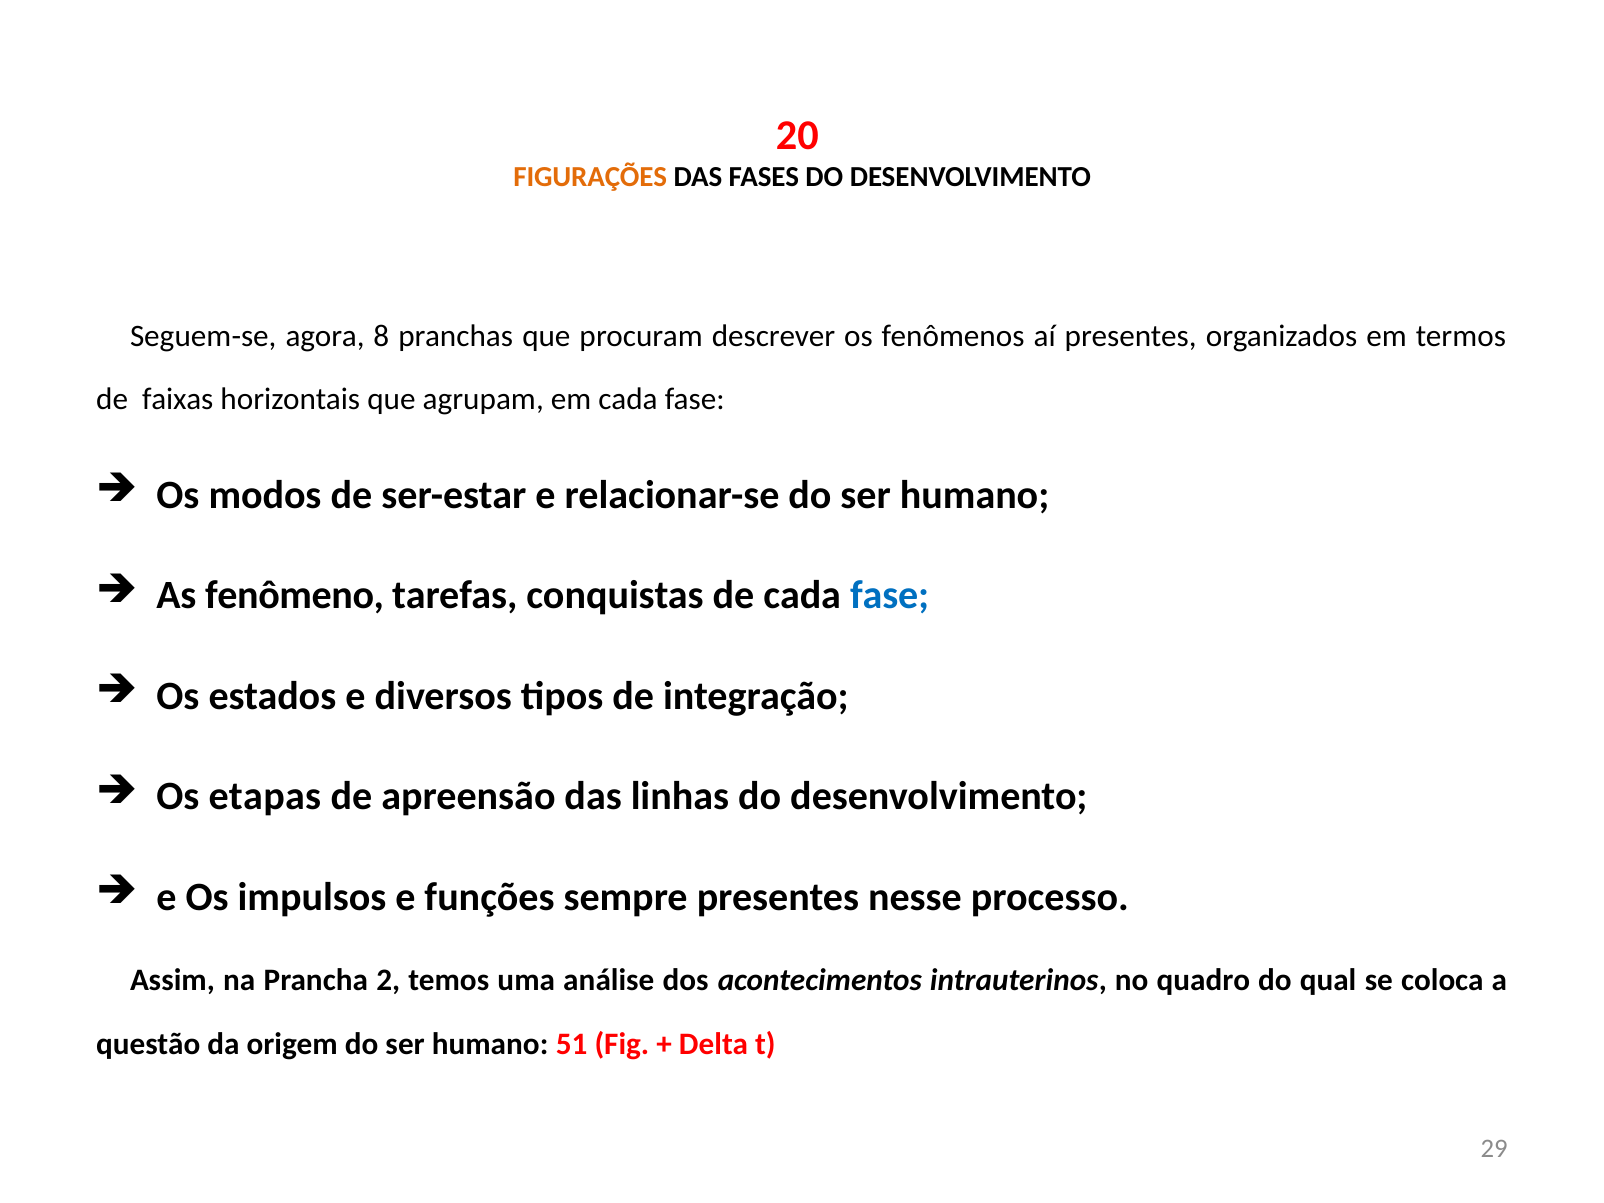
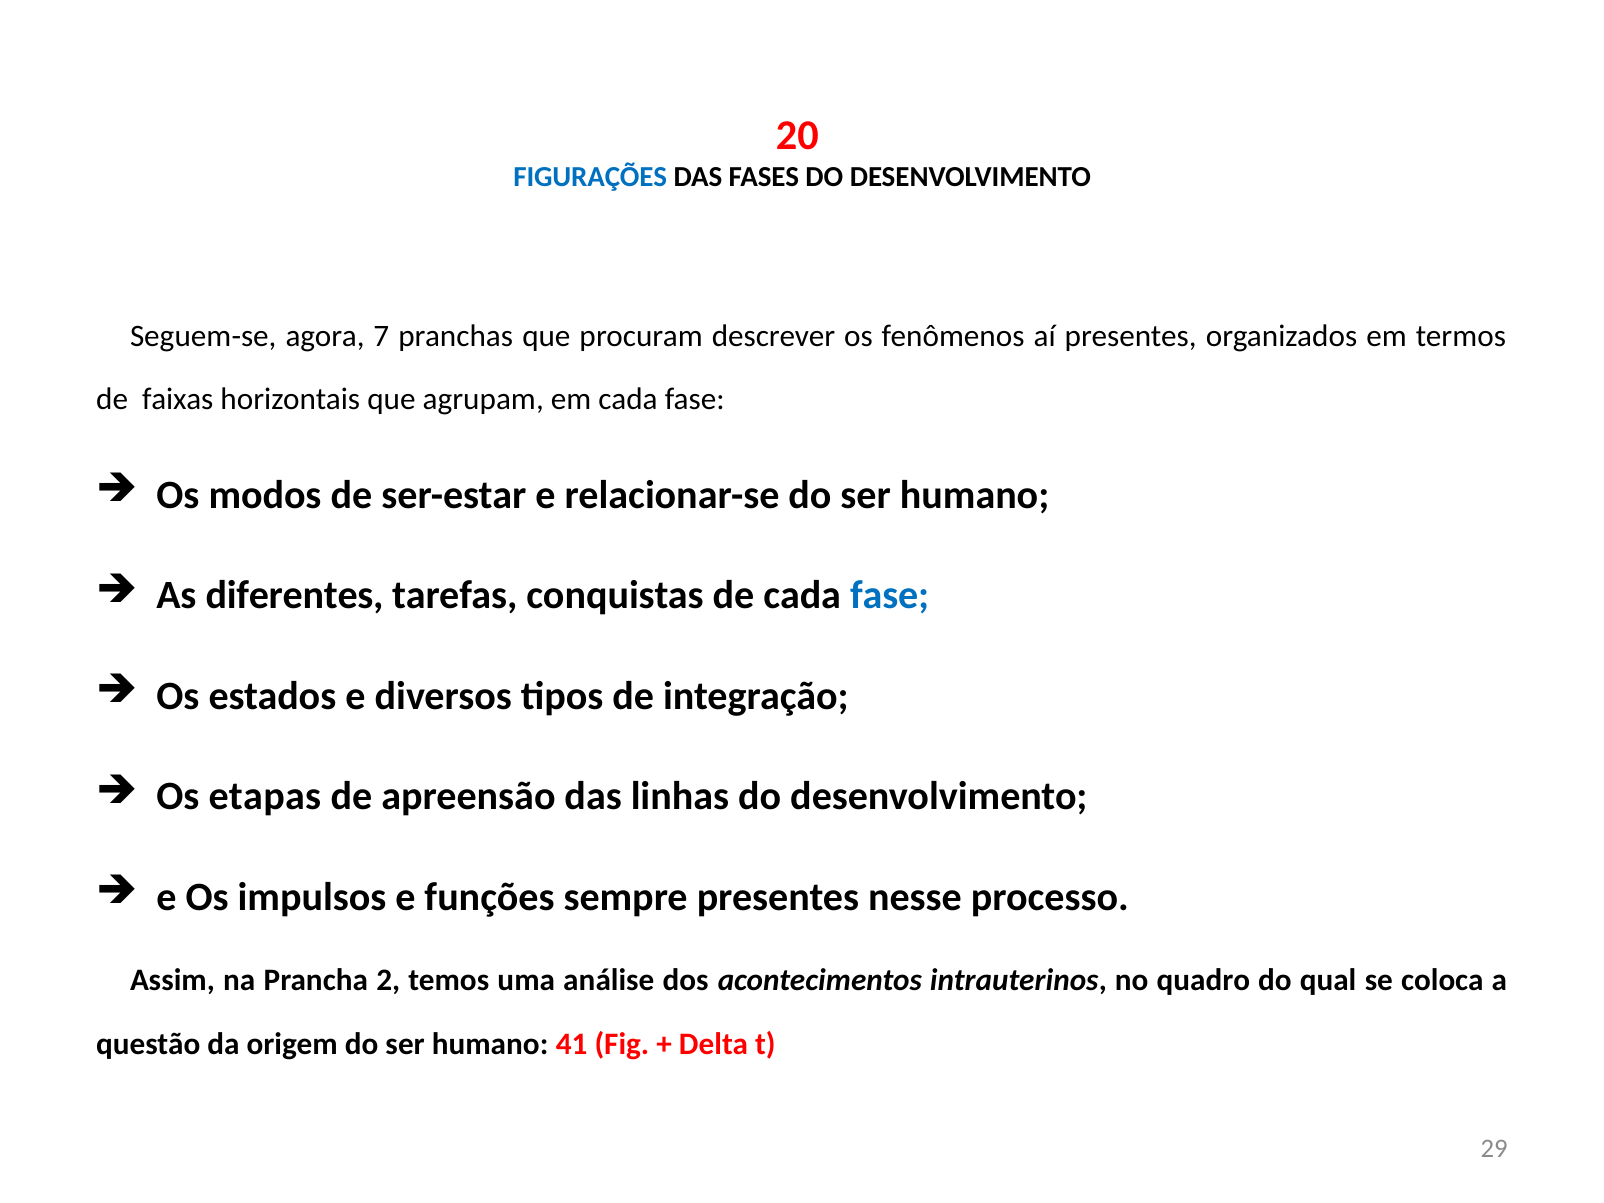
FIGURAÇÕES colour: orange -> blue (590, 177)
8: 8 -> 7 (381, 336)
fenômeno: fenômeno -> diferentes (295, 596)
51: 51 -> 41 (572, 1044)
